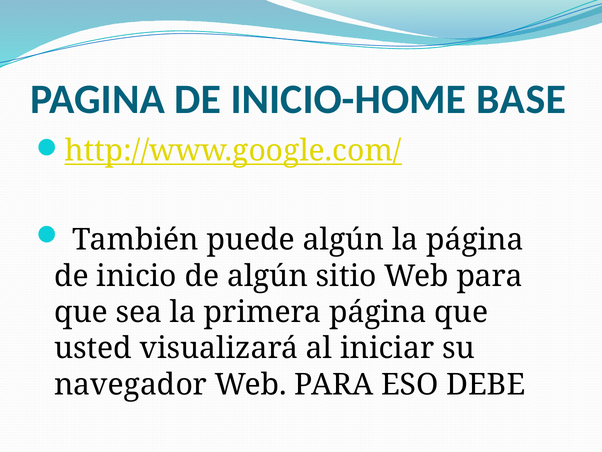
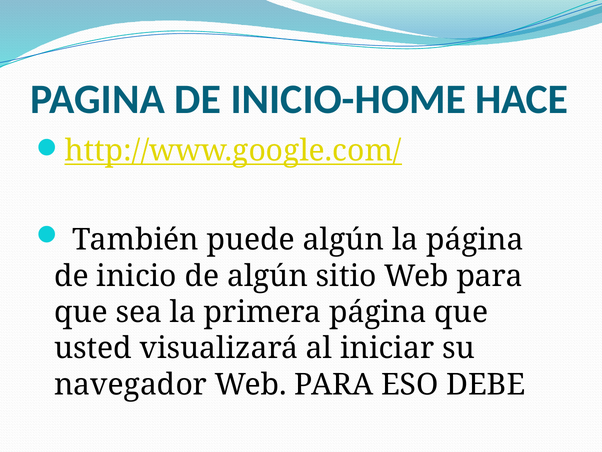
BASE: BASE -> HACE (522, 99)
